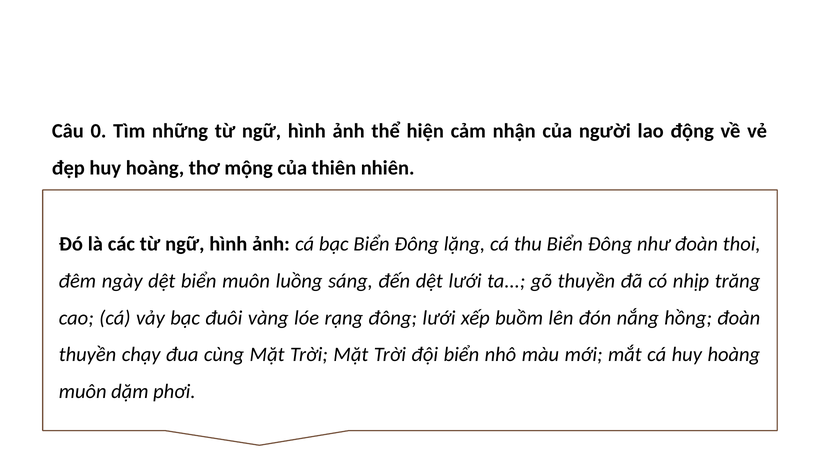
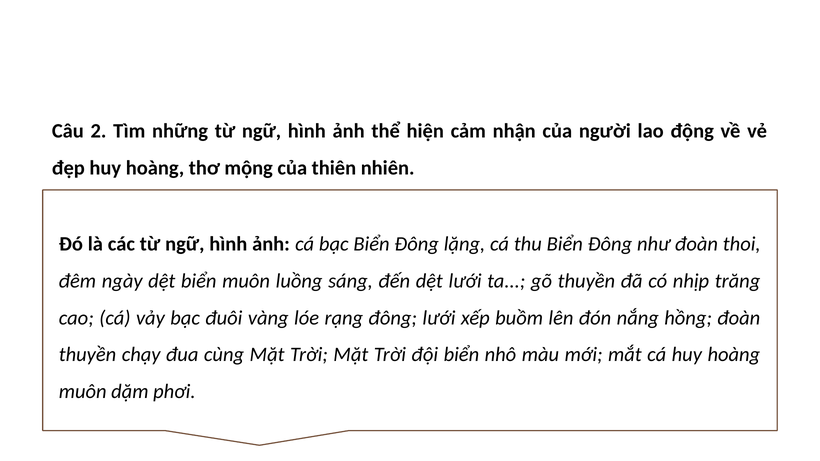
0: 0 -> 2 (99, 131)
